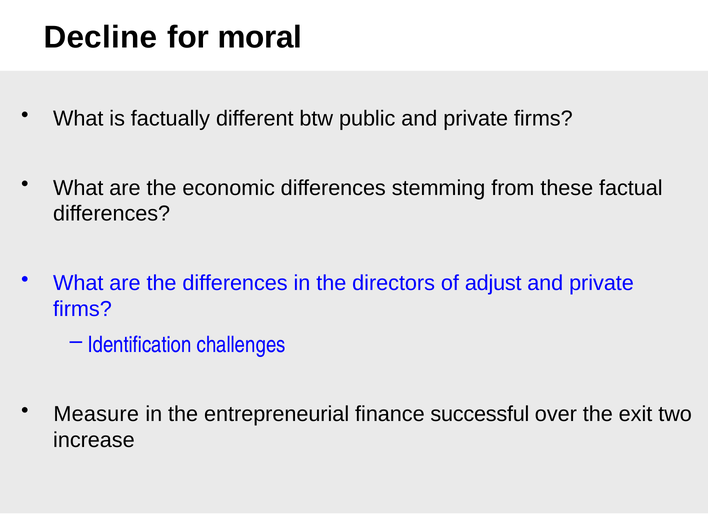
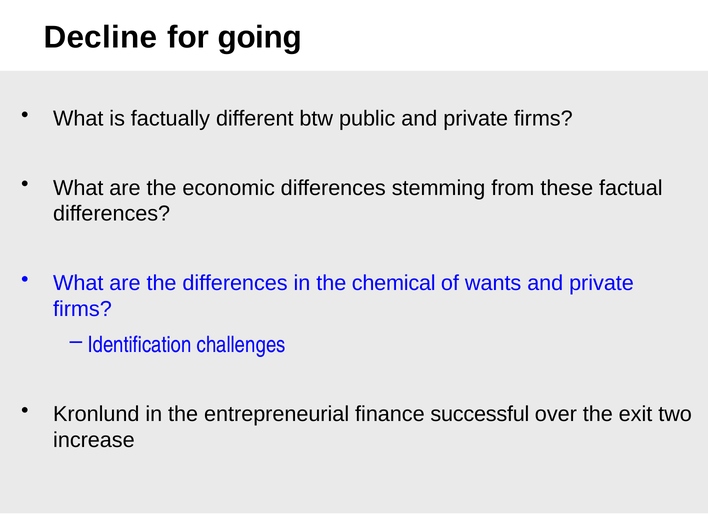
moral: moral -> going (260, 38)
directors: directors -> chemical (394, 283)
adjust: adjust -> wants (493, 283)
Measure: Measure -> Kronlund (96, 414)
